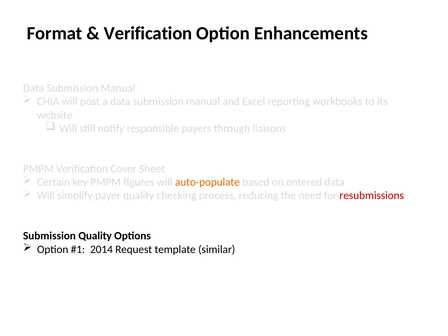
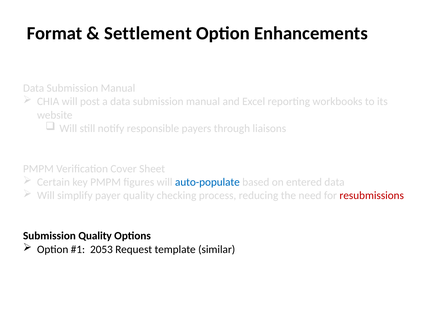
Verification: Verification -> Settlement (148, 33)
auto-populate colour: orange -> blue (207, 182)
2014: 2014 -> 2053 (101, 249)
